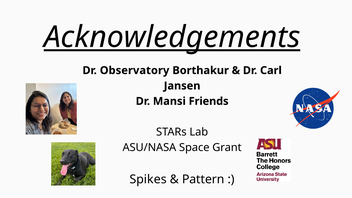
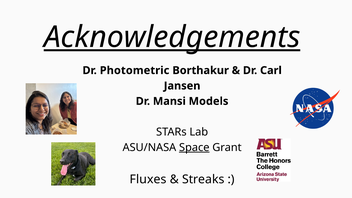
Observatory: Observatory -> Photometric (135, 70)
Friends: Friends -> Models (209, 101)
Space underline: none -> present (194, 147)
Spikes: Spikes -> Fluxes (148, 179)
Pattern: Pattern -> Streaks (203, 179)
